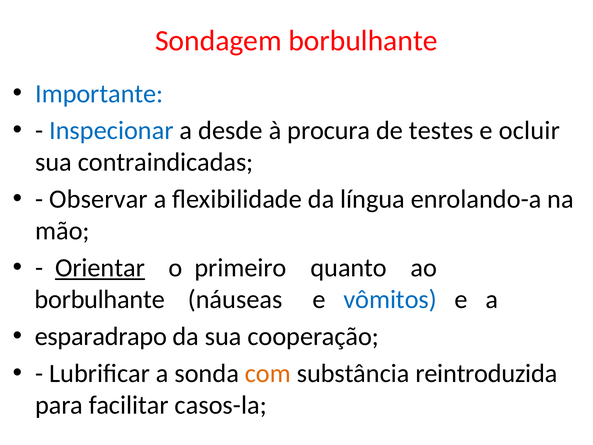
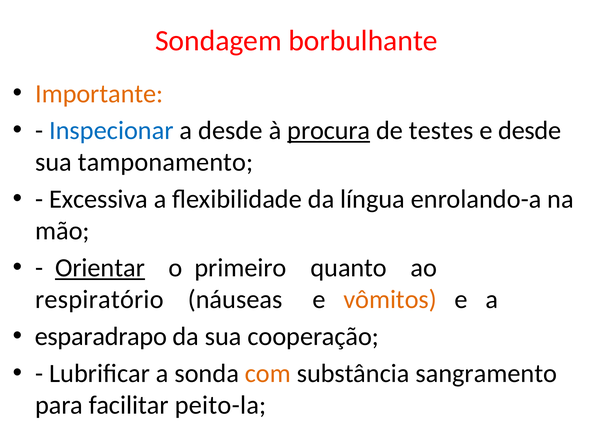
Importante colour: blue -> orange (99, 94)
procura underline: none -> present (329, 131)
e ocluir: ocluir -> desde (530, 131)
contraindicadas: contraindicadas -> tamponamento (166, 162)
Observar: Observar -> Excessiva (99, 199)
borbulhante: borbulhante -> respiratório (99, 299)
vômitos colour: blue -> orange (390, 299)
reintroduzida: reintroduzida -> sangramento (486, 373)
casos-la: casos-la -> peito-la (221, 405)
